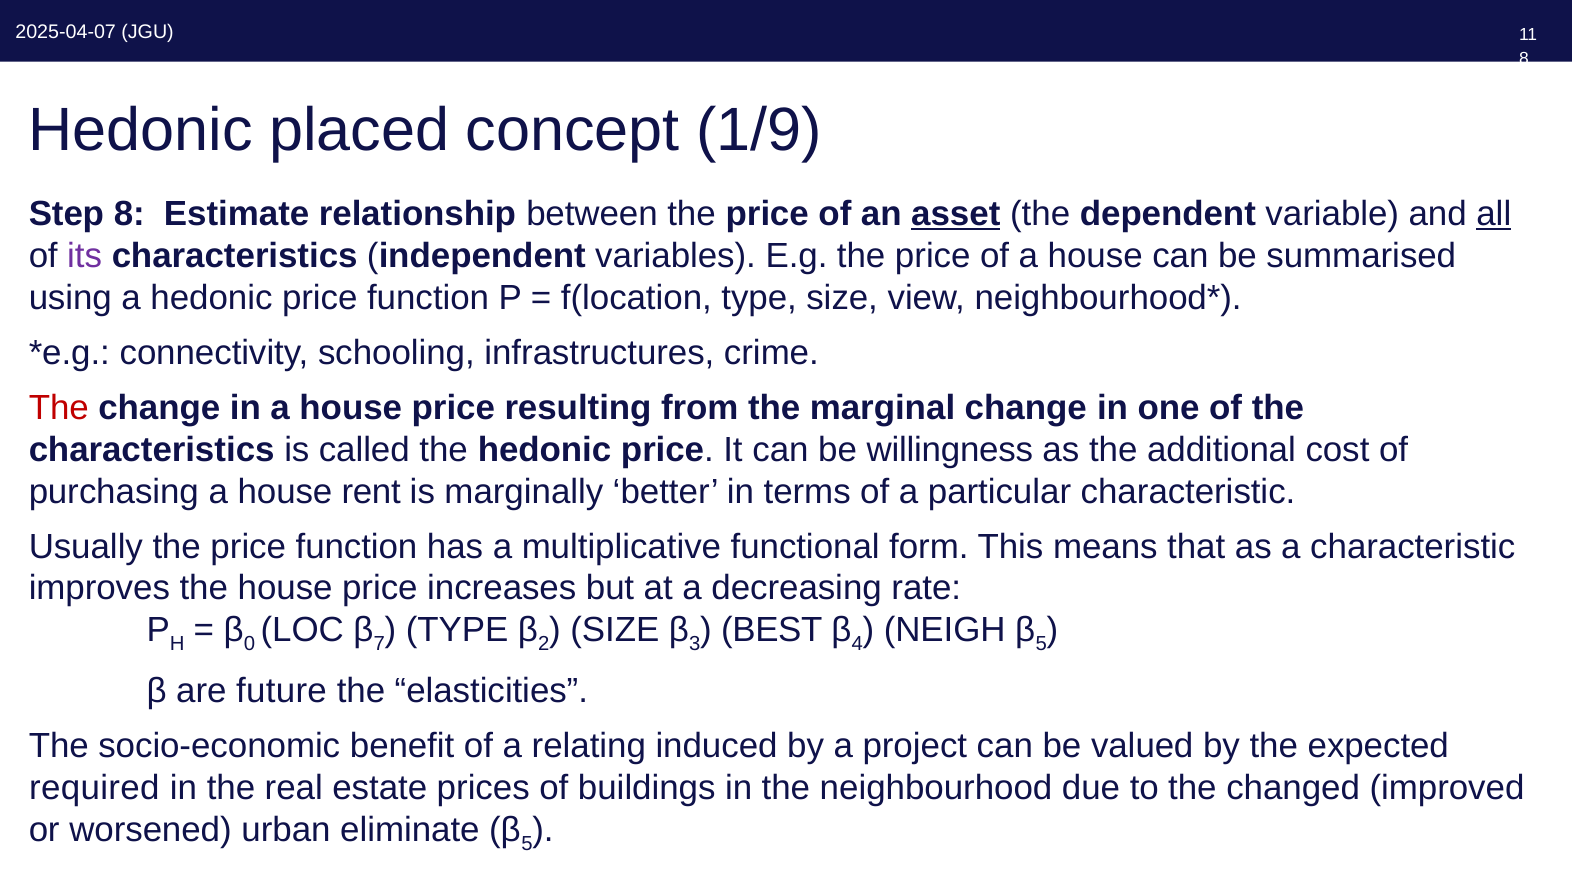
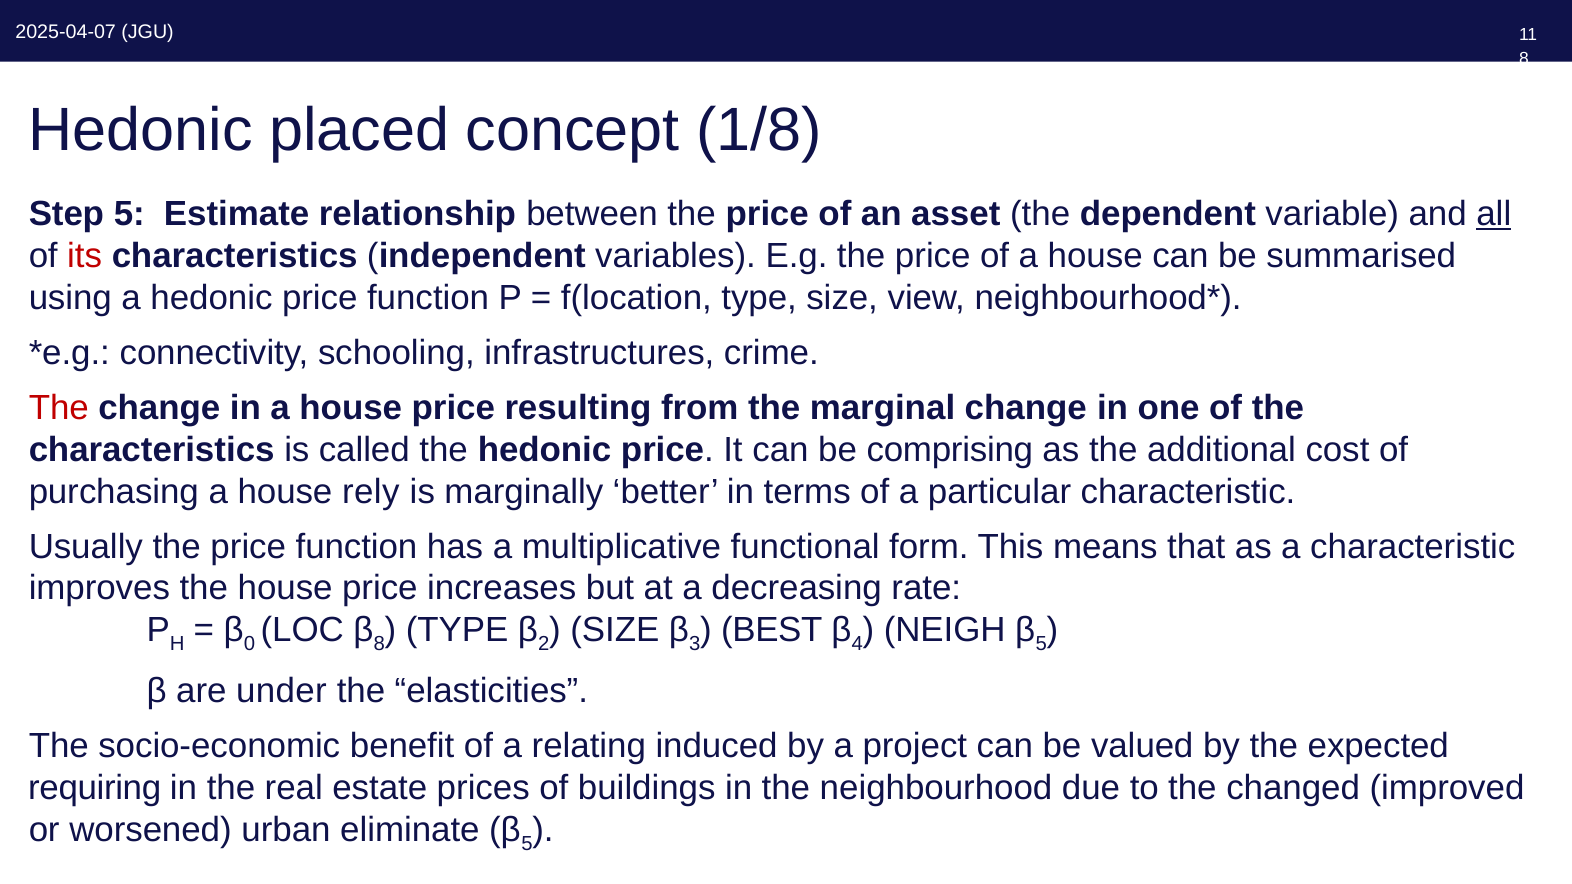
1/9: 1/9 -> 1/8 (759, 131)
Step 8: 8 -> 5 (129, 214)
asset underline: present -> none (956, 214)
its colour: purple -> red (85, 256)
willingness: willingness -> comprising (950, 450)
rent: rent -> rely (371, 492)
β 7: 7 -> 8 (379, 644)
future: future -> under (282, 691)
required: required -> requiring (95, 788)
